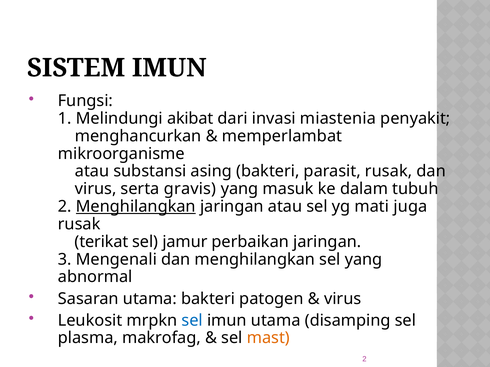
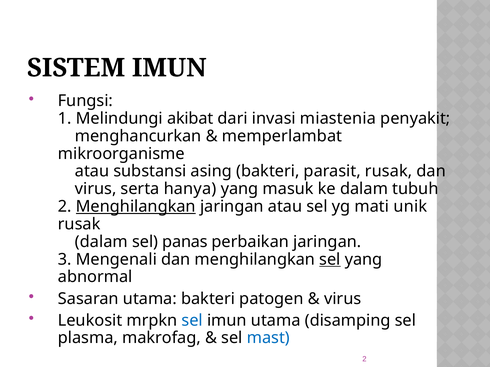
gravis: gravis -> hanya (190, 189)
juga: juga -> unik (410, 207)
terikat: terikat -> dalam (101, 242)
jamur: jamur -> panas (185, 242)
sel underline: none -> present (330, 260)
mast colour: orange -> blue (268, 338)
